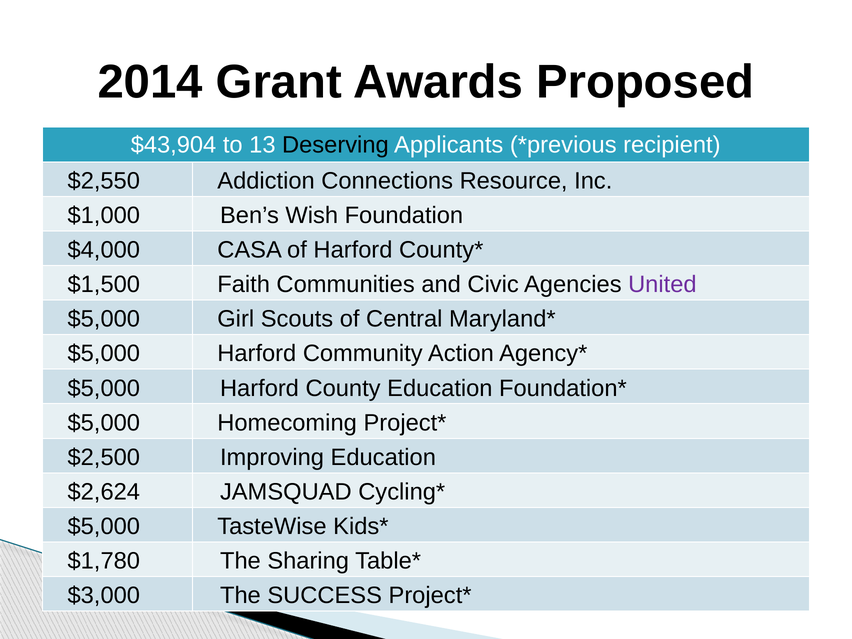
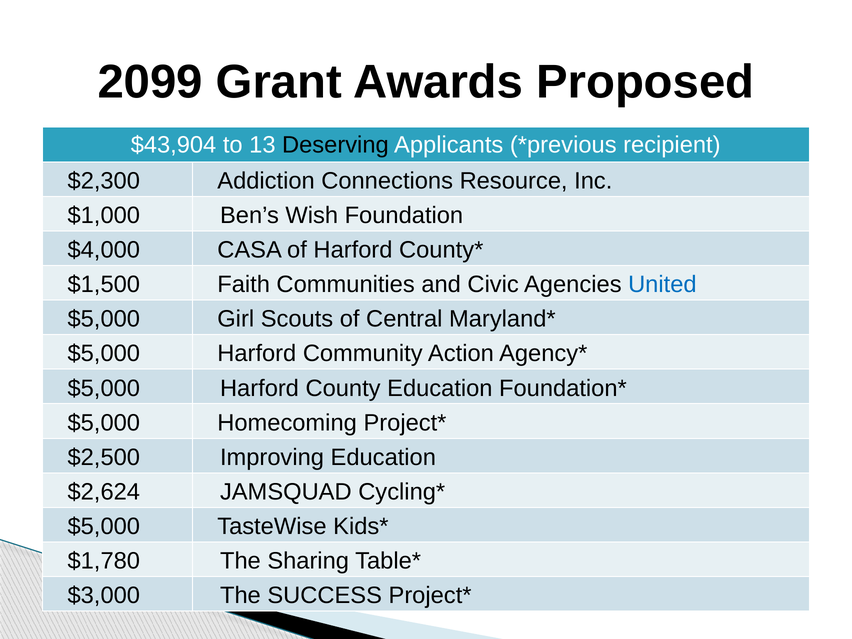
2014: 2014 -> 2099 (150, 82)
$2,550: $2,550 -> $2,300 (104, 181)
United colour: purple -> blue (662, 285)
